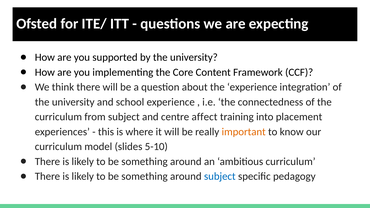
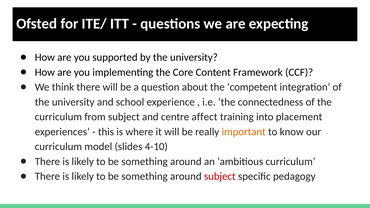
the experience: experience -> competent (252, 87)
5-10: 5-10 -> 4-10 (156, 147)
subject colour: blue -> red (220, 177)
